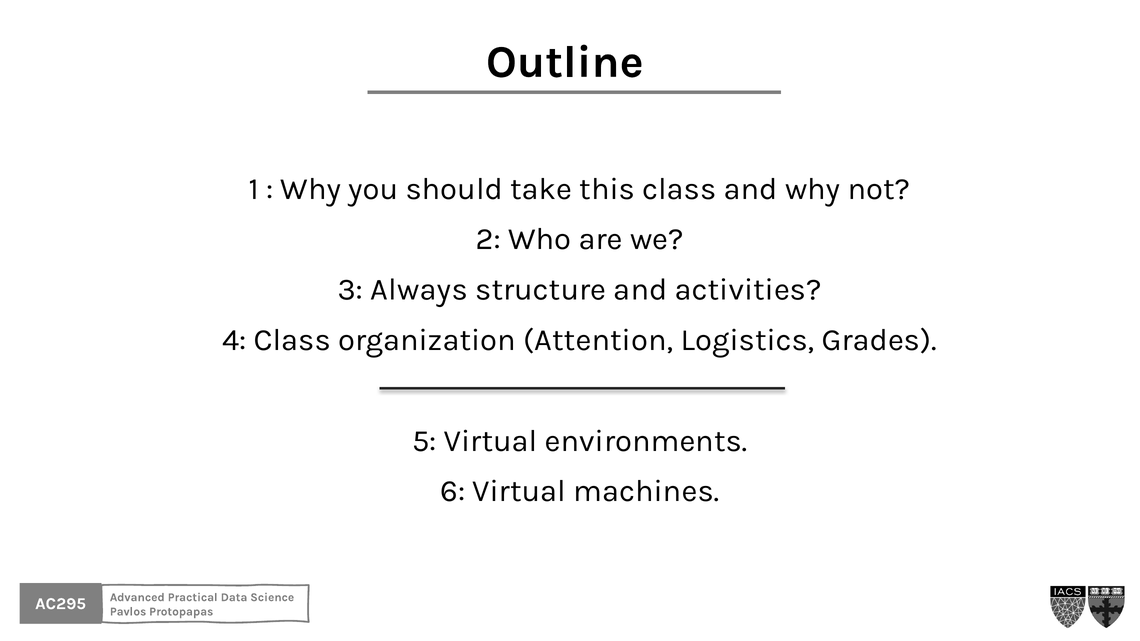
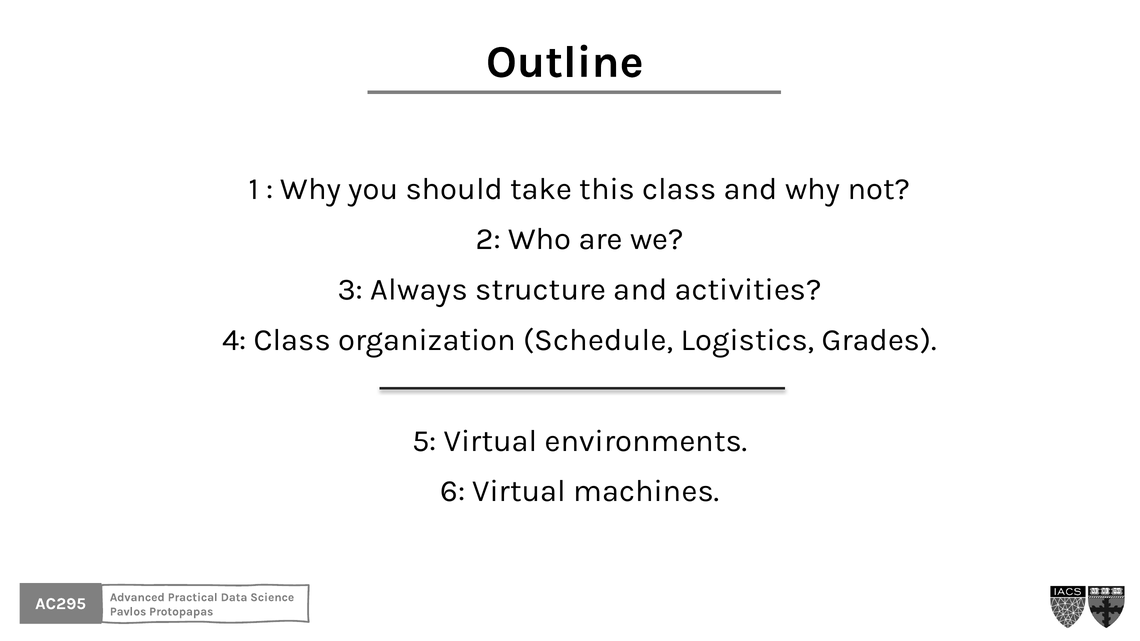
Attention: Attention -> Schedule (598, 340)
